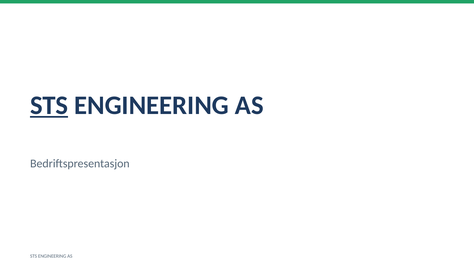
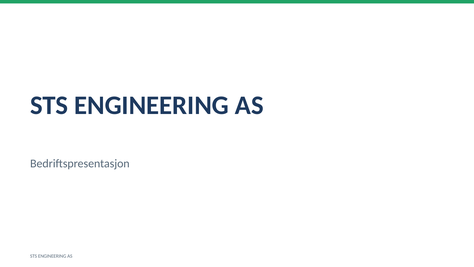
STS underline: present -> none (49, 105)
